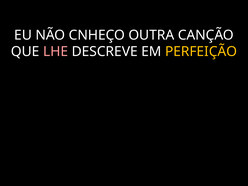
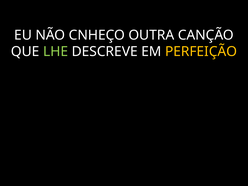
LHE colour: pink -> light green (56, 52)
